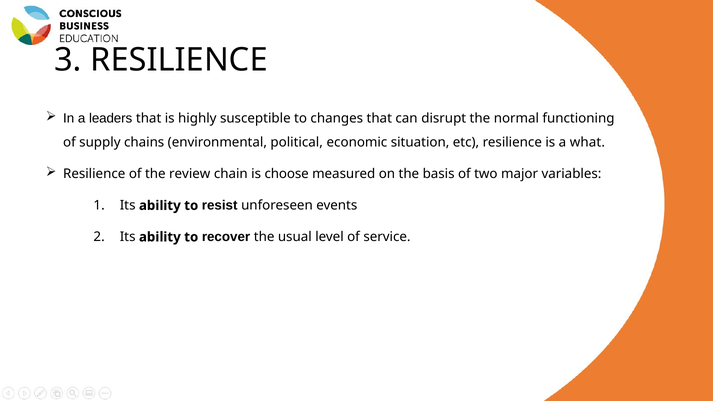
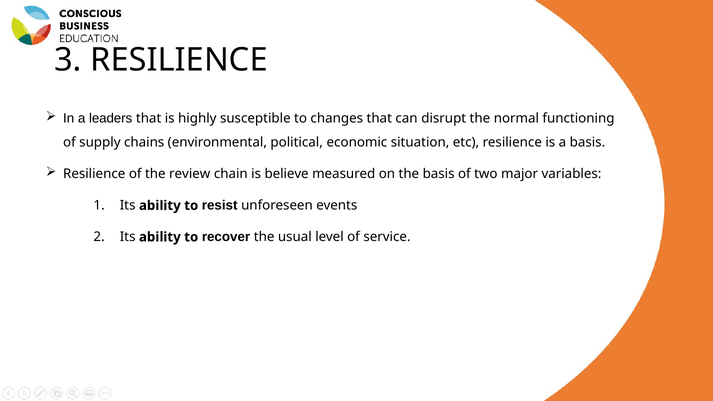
a what: what -> basis (587, 143)
choose: choose -> believe (287, 174)
